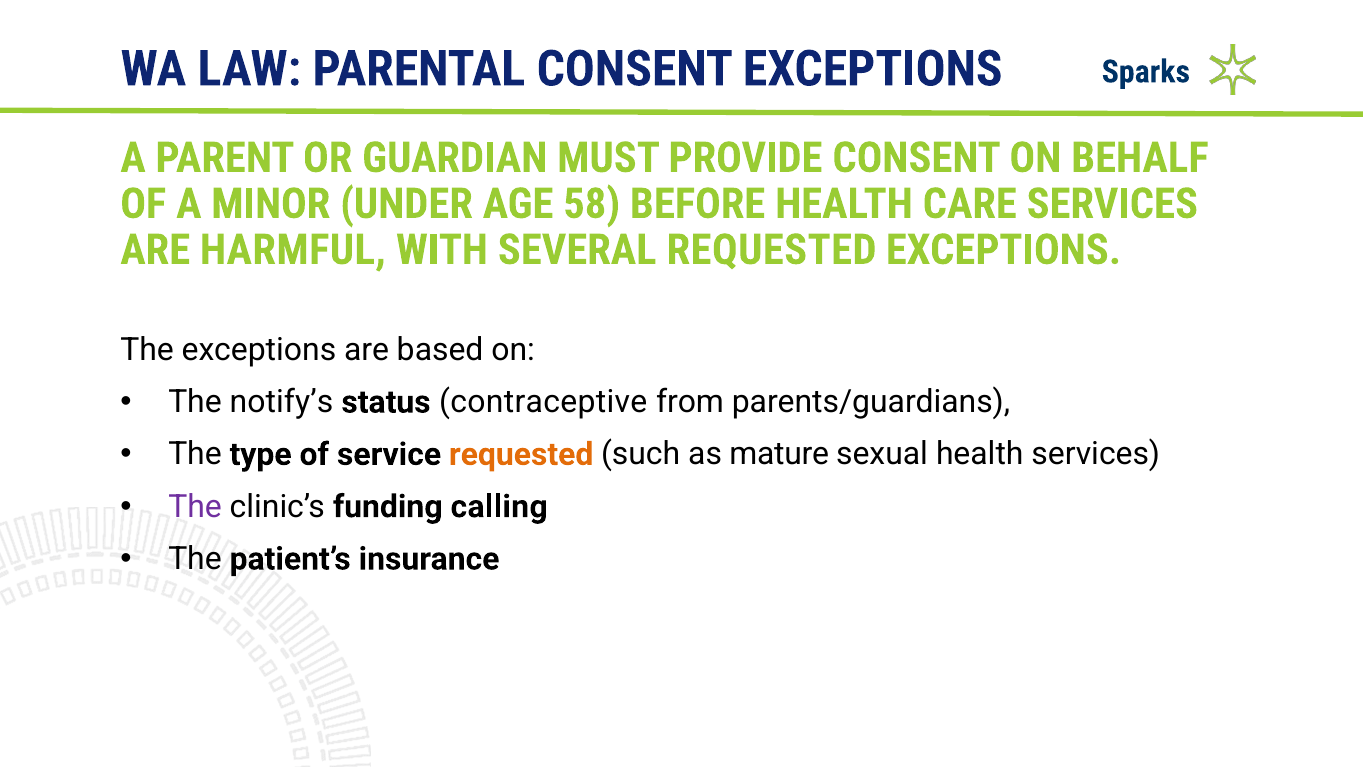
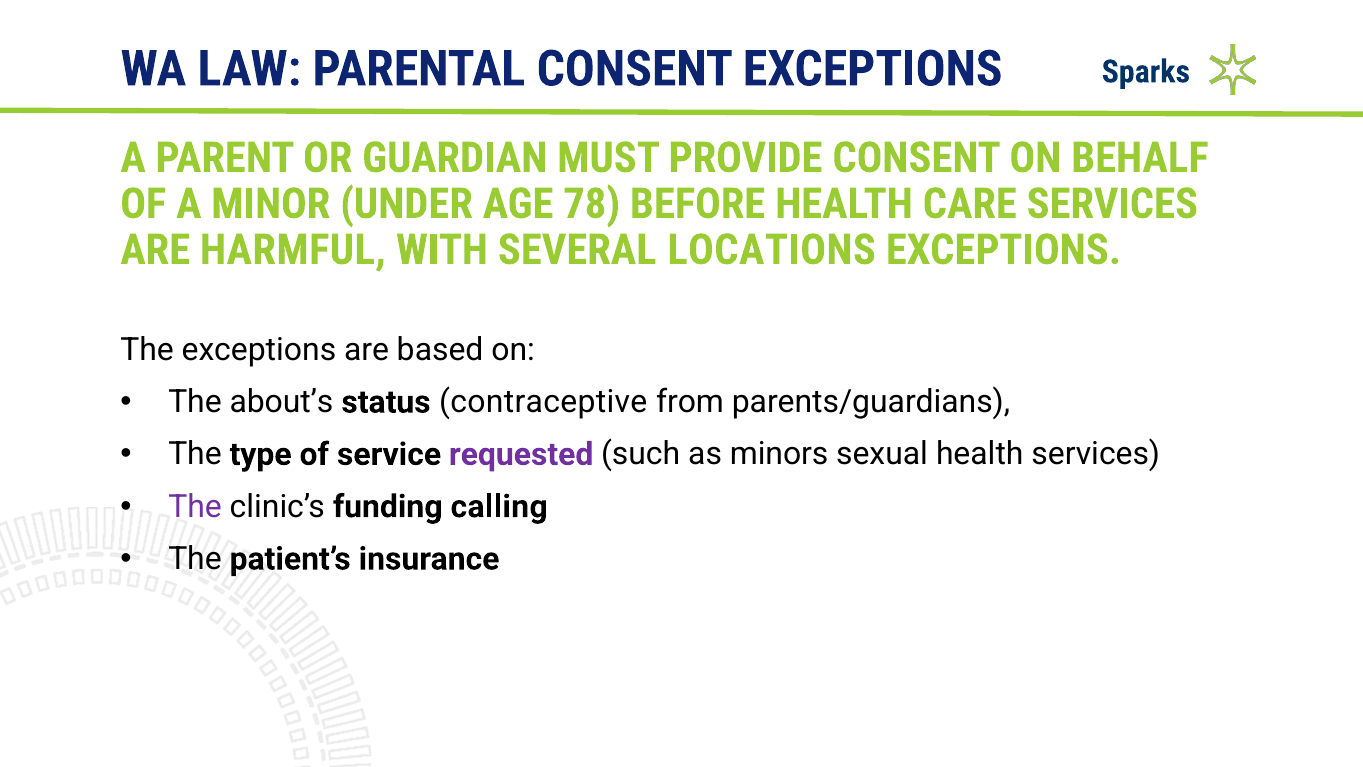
58: 58 -> 78 (592, 204)
SEVERAL REQUESTED: REQUESTED -> LOCATIONS (772, 250)
notify’s: notify’s -> about’s (282, 402)
requested colour: orange -> purple (521, 454)
mature: mature -> minors (779, 454)
